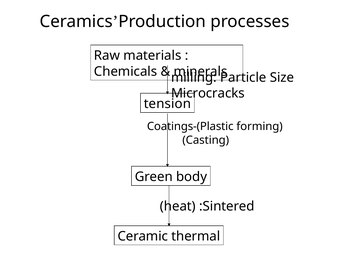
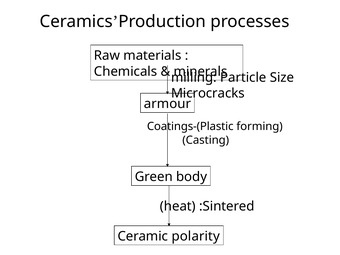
tension: tension -> armour (167, 104)
thermal: thermal -> polarity (196, 236)
